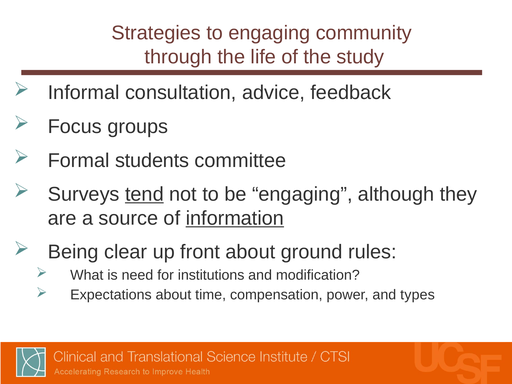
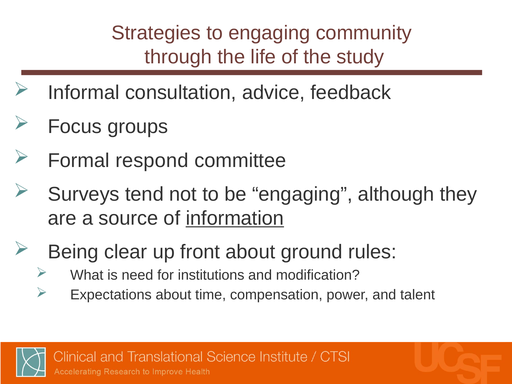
students: students -> respond (152, 160)
tend underline: present -> none (144, 194)
types: types -> talent (418, 295)
